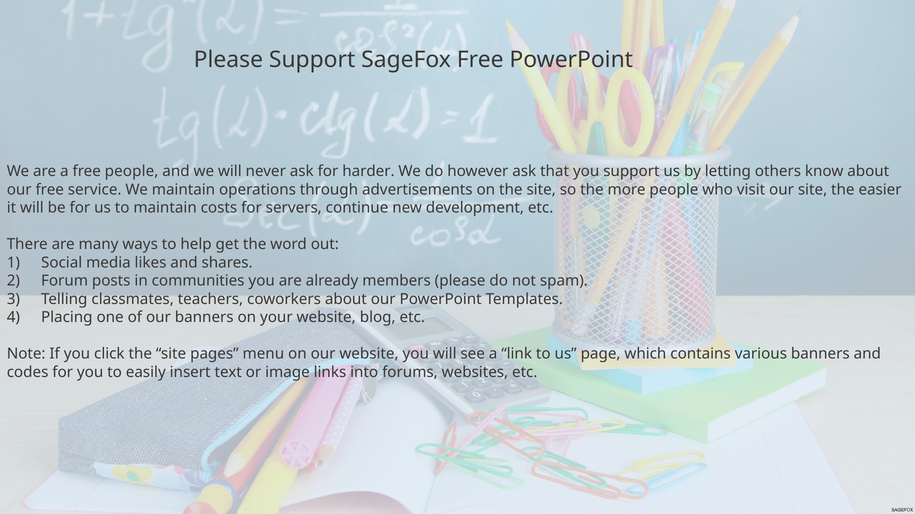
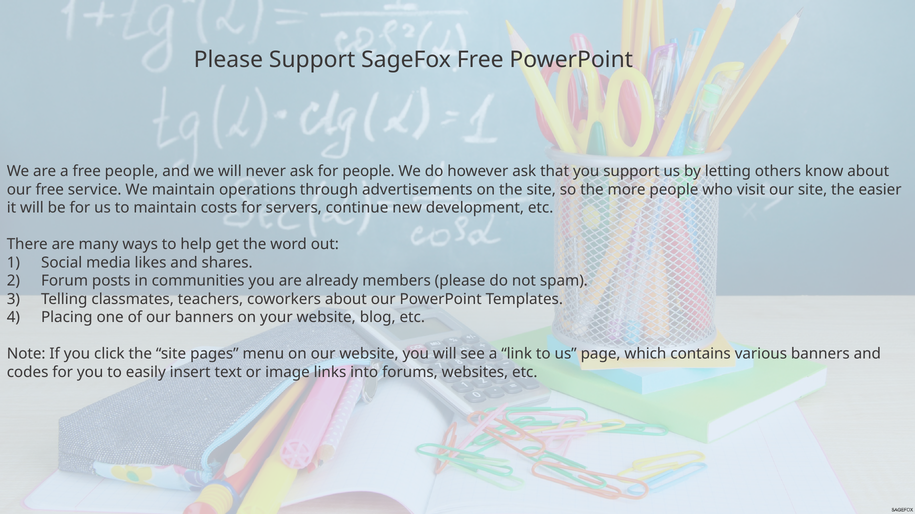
for harder: harder -> people (369, 172)
